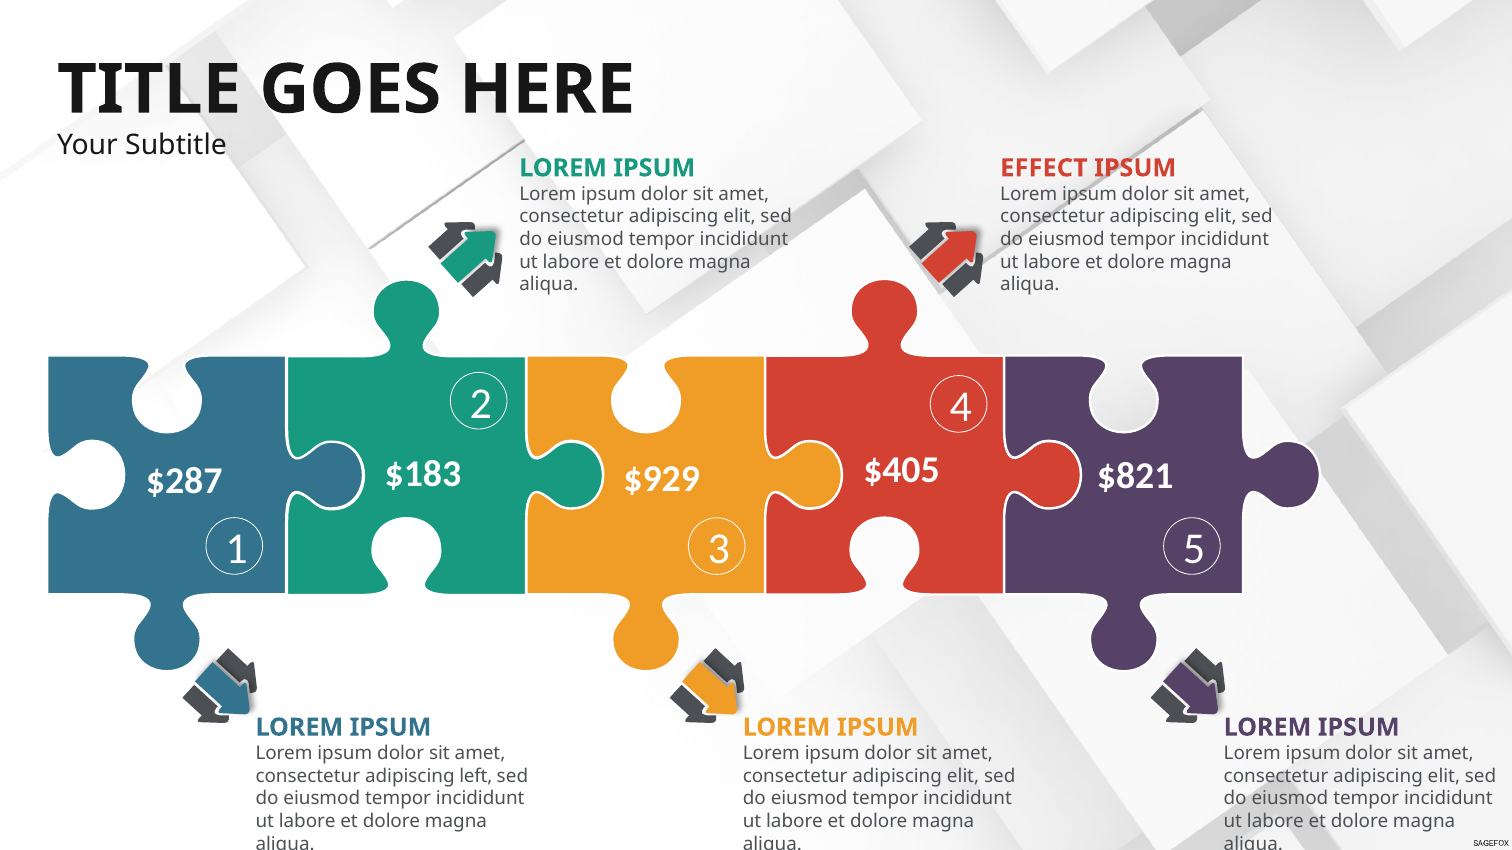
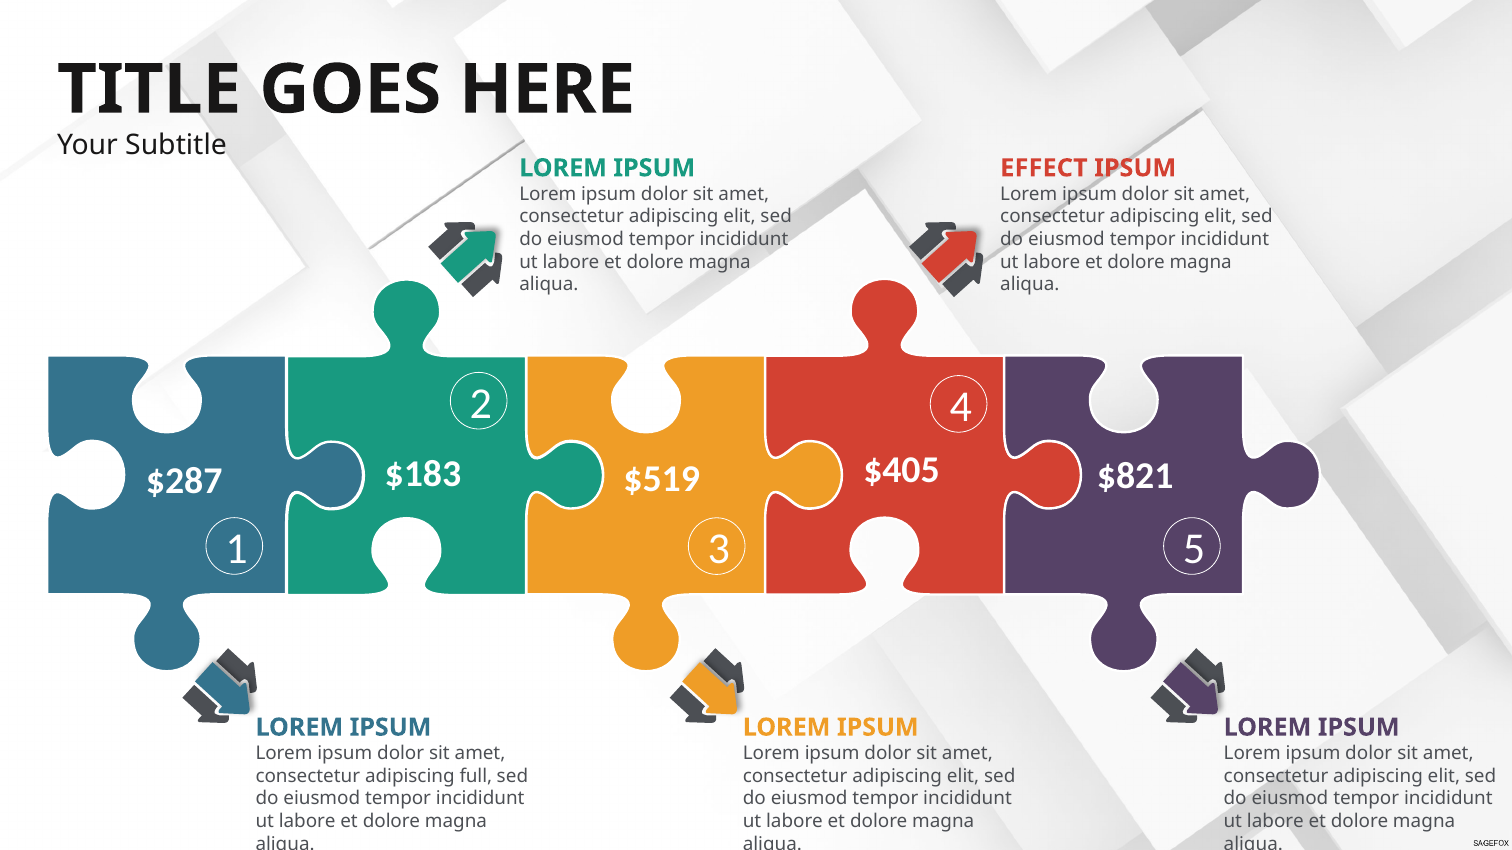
$929: $929 -> $519 (662, 479)
left: left -> full (476, 776)
